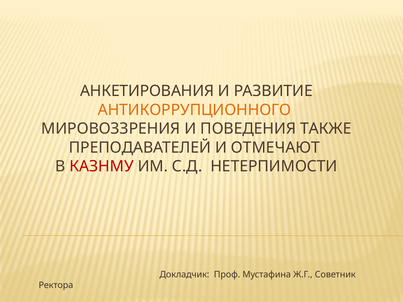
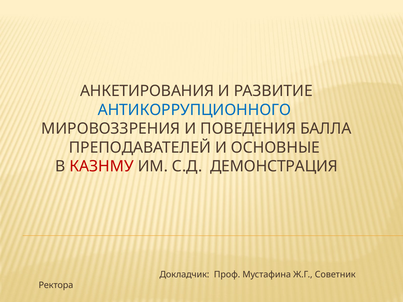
АНТИКОРРУПЦИОННОГО colour: orange -> blue (194, 110)
ТАКЖЕ: ТАКЖЕ -> БАЛЛА (326, 129)
ОТМЕЧАЮТ: ОТМЕЧАЮТ -> ОСНОВНЫЕ (275, 148)
НЕТЕРПИМОСТИ: НЕТЕРПИМОСТИ -> ДЕМОНСТРАЦИЯ (274, 166)
